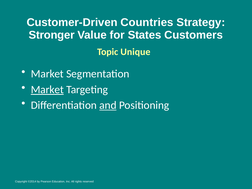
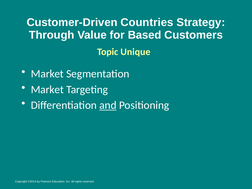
Stronger: Stronger -> Through (52, 35)
States: States -> Based (145, 35)
Market underline: present -> none (47, 90)
